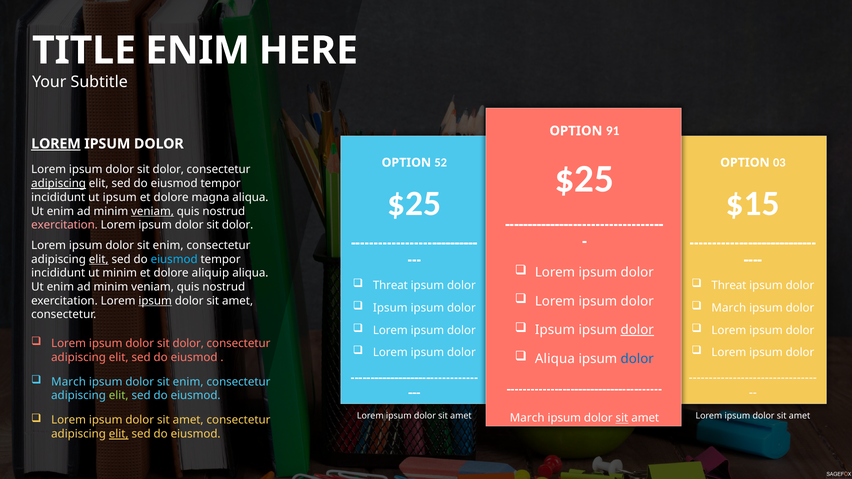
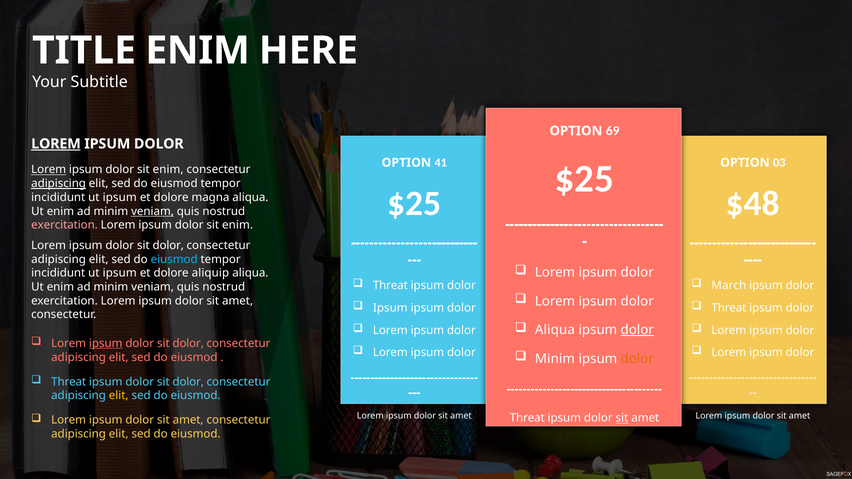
91: 91 -> 69 (613, 131)
52: 52 -> 41 (441, 163)
Lorem underline: none -> present (49, 170)
dolor: dolor -> enim (168, 170)
$15: $15 -> $48 (753, 204)
dolor: dolor -> enim (238, 225)
enim: enim -> dolor (168, 245)
elit underline: present -> none (99, 259)
minim: minim -> ipsum (120, 273)
Threat: Threat -> March (729, 286)
ipsum underline: present -> none (155, 301)
March: March -> Threat (729, 308)
Ipsum: Ipsum -> Aliqua (555, 330)
ipsum underline: none -> present (106, 344)
Aliqua: Aliqua -> Minim (555, 359)
dolor colour: blue -> orange (637, 359)
March: March -> Threat (69, 382)
enim: enim -> dolor (188, 382)
elit colour: light green -> yellow (119, 396)
March: March -> Threat (527, 418)
elit underline: present -> none (119, 434)
